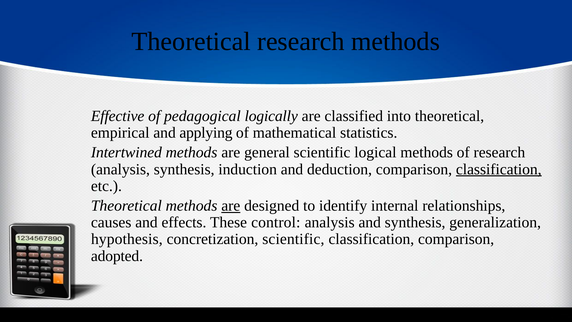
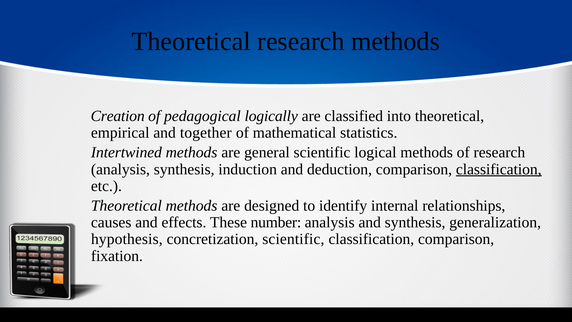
Effective: Effective -> Creation (118, 116)
applying: applying -> together (206, 133)
are underline: present -> none (231, 206)
control: control -> number (276, 222)
adopted: adopted -> fixation (117, 256)
